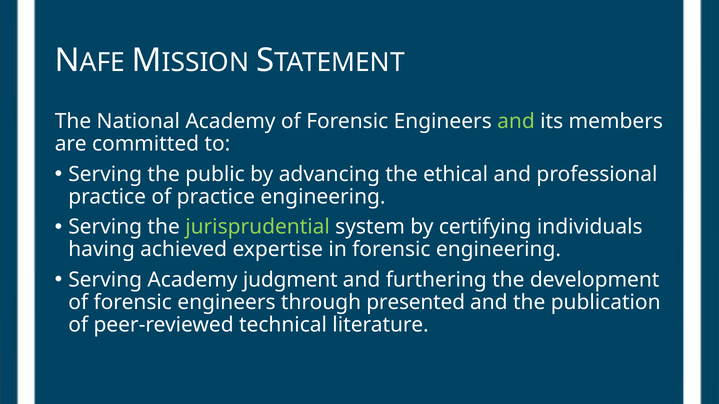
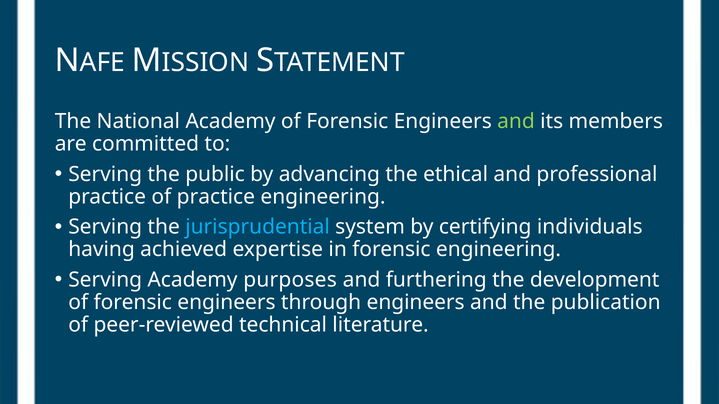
jurisprudential colour: light green -> light blue (258, 227)
judgment: judgment -> purposes (290, 280)
through presented: presented -> engineers (416, 303)
